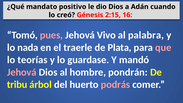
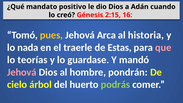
pues colour: pink -> yellow (51, 35)
Vivo: Vivo -> Arca (106, 35)
palabra: palabra -> historia (146, 35)
Plata: Plata -> Estas (120, 47)
tribu: tribu -> cielo (17, 85)
podrás colour: pink -> light green (115, 85)
